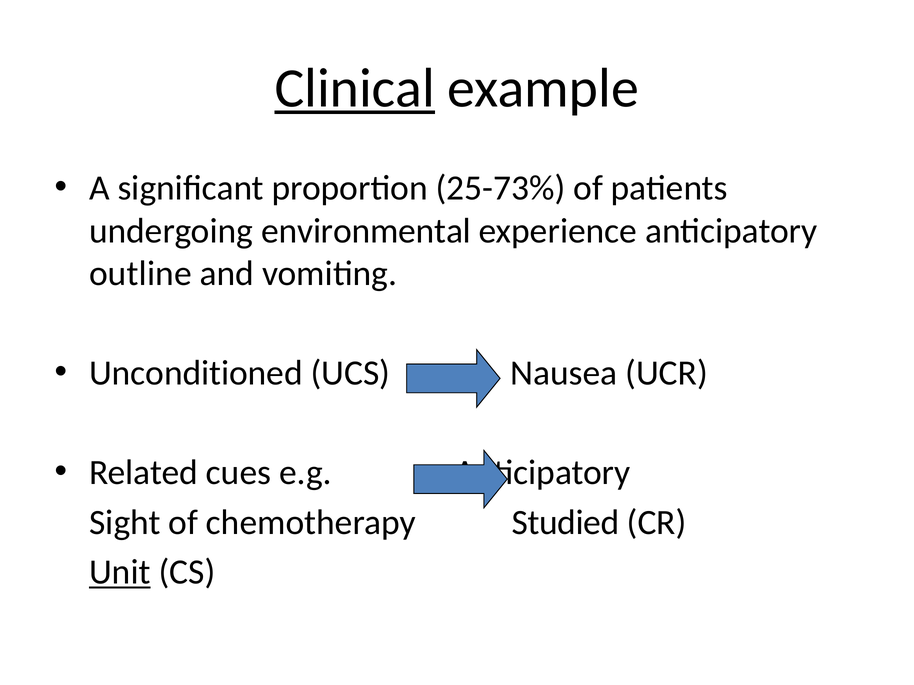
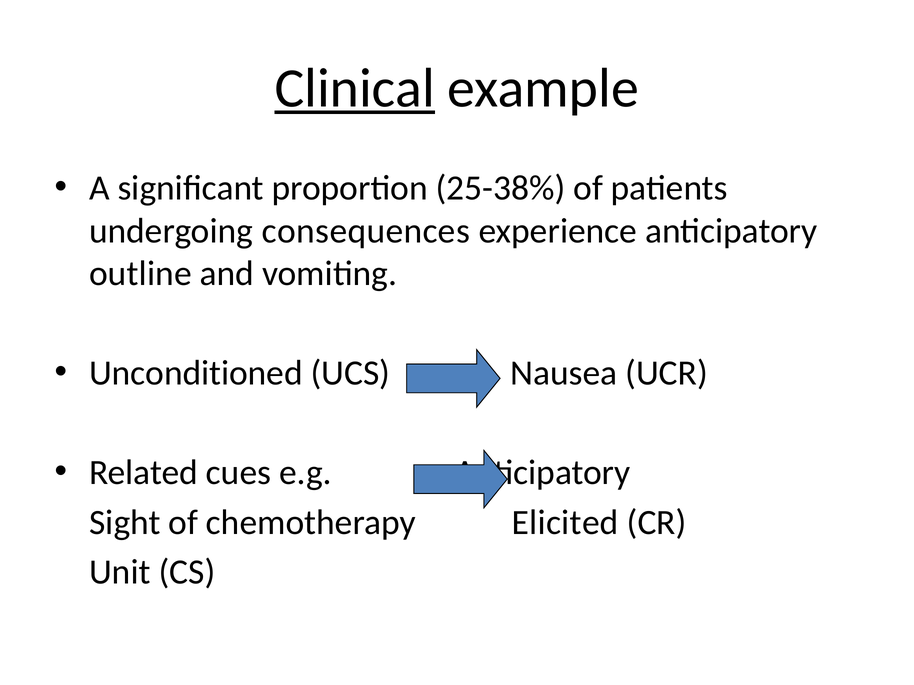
25-73%: 25-73% -> 25-38% (501, 188)
environmental: environmental -> consequences (366, 231)
Studied: Studied -> Elicited (565, 523)
Unit underline: present -> none (120, 573)
